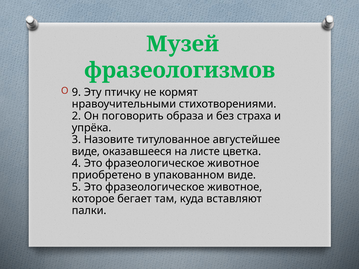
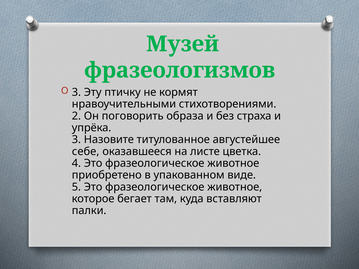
9: 9 -> 3 (76, 92)
виде: виде -> себе (86, 152)
